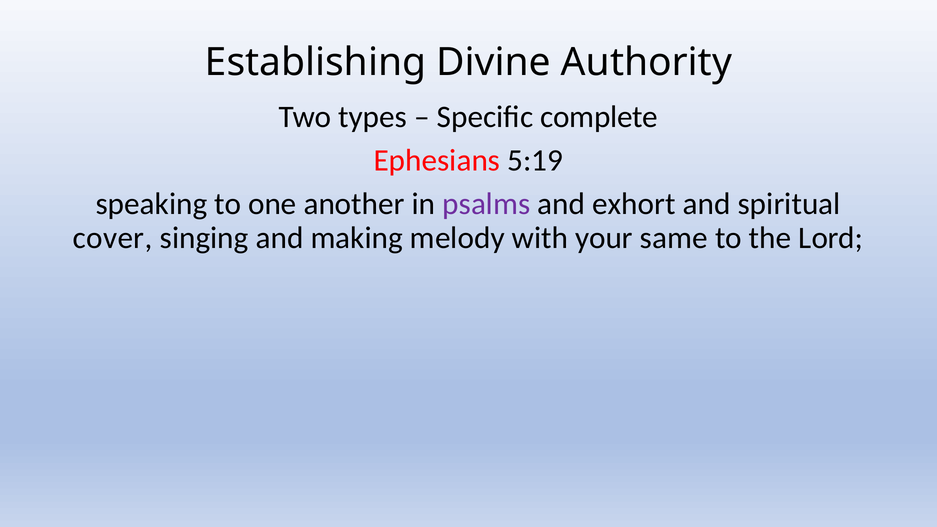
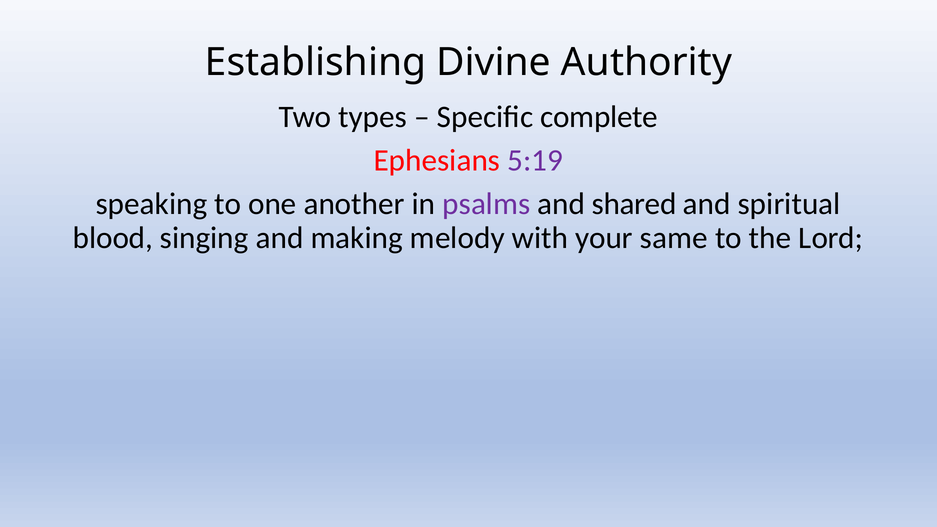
5:19 colour: black -> purple (535, 161)
exhort: exhort -> shared (634, 204)
cover: cover -> blood (113, 238)
